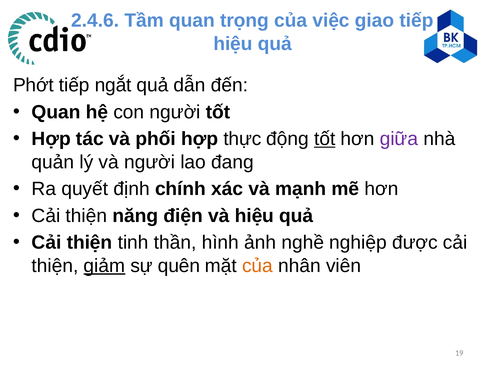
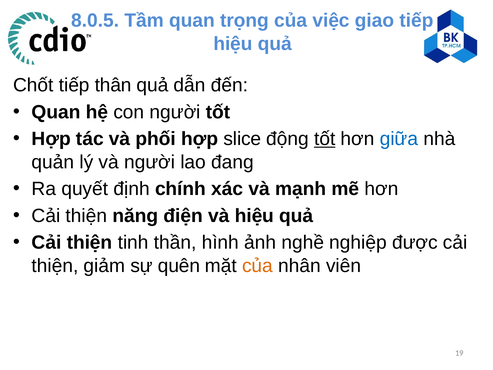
2.4.6: 2.4.6 -> 8.0.5 (95, 21)
Phớt: Phớt -> Chốt (33, 85)
ngắt: ngắt -> thân (113, 85)
thực: thực -> slice (242, 139)
giữa colour: purple -> blue (399, 139)
giảm underline: present -> none (104, 266)
